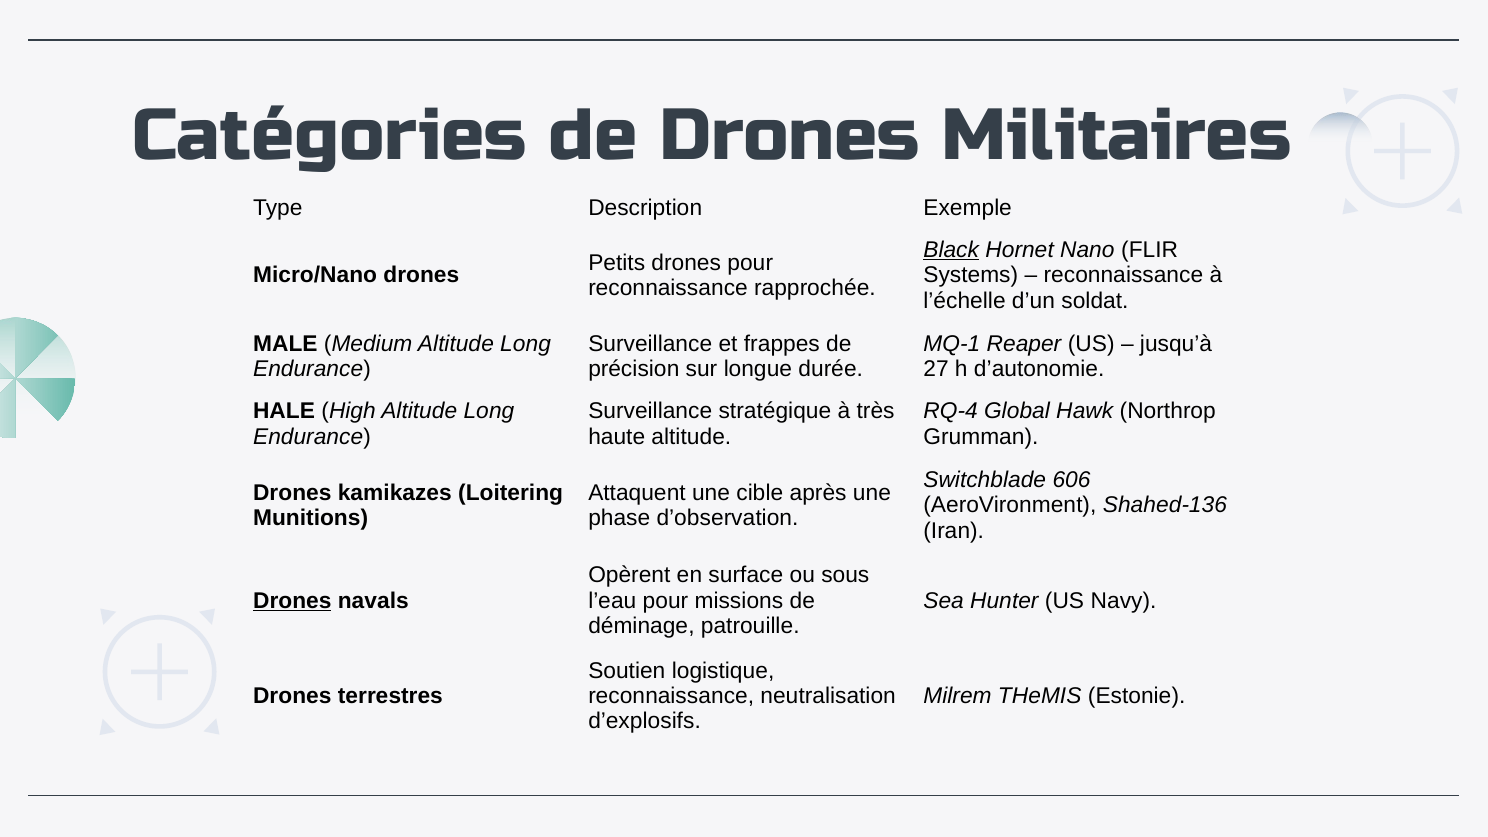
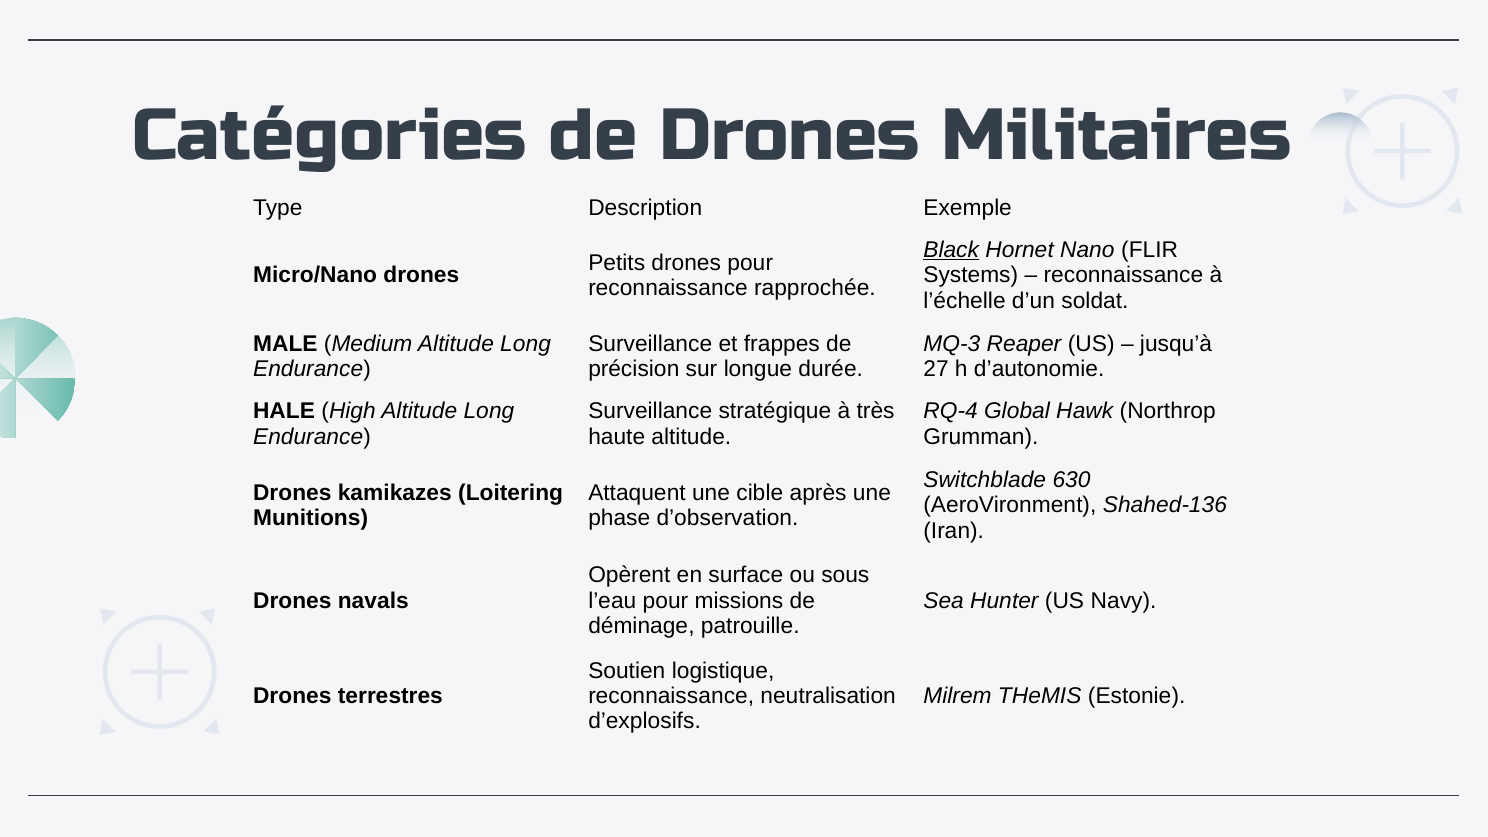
MQ-1: MQ-1 -> MQ-3 (952, 344)
606: 606 -> 630 (1071, 480)
Drones underline: present -> none (292, 601)
